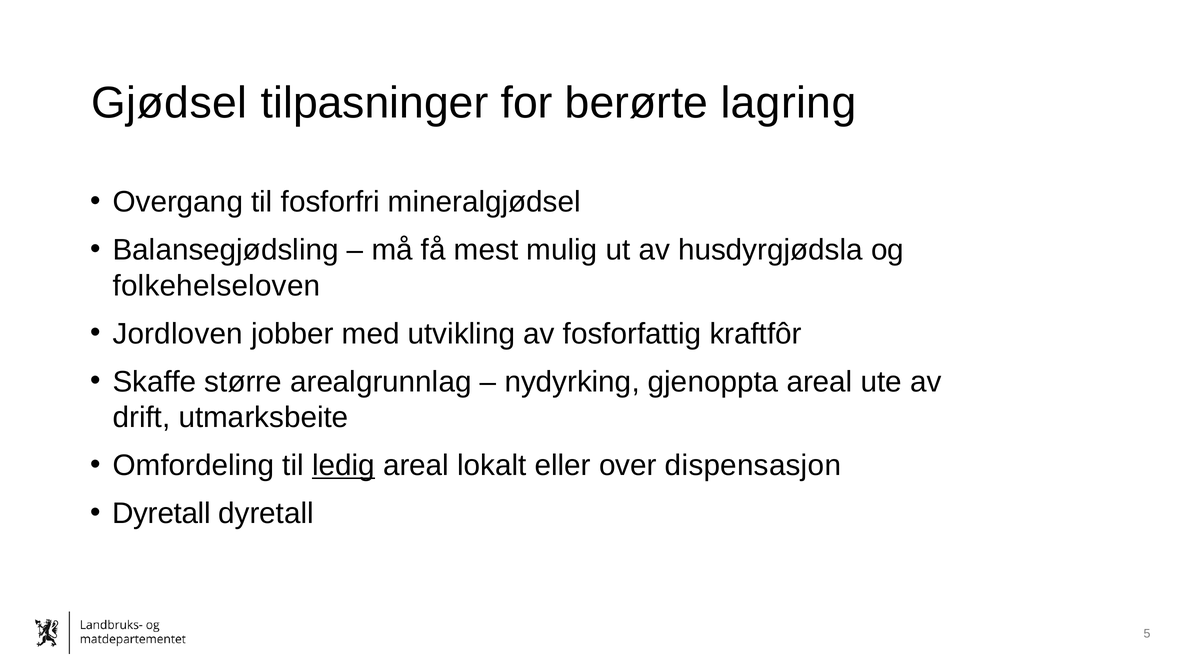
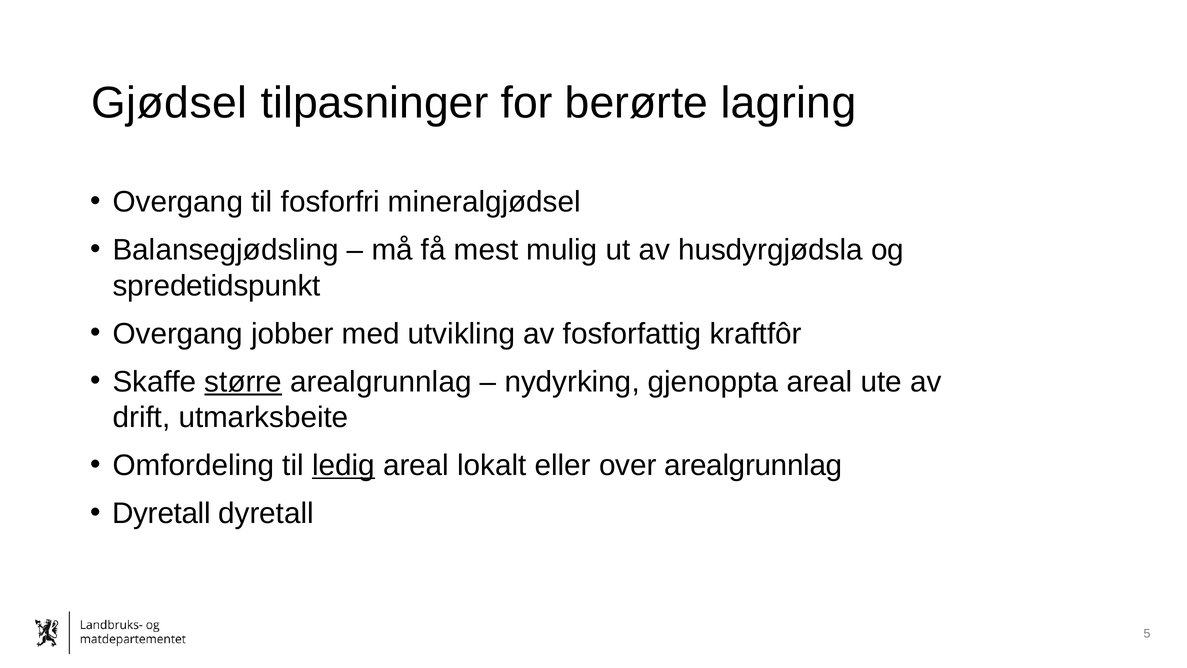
folkehelseloven: folkehelseloven -> spredetidspunkt (217, 286)
Jordloven: Jordloven -> Overgang (178, 334)
større underline: none -> present (243, 382)
over dispensasjon: dispensasjon -> arealgrunnlag (753, 465)
